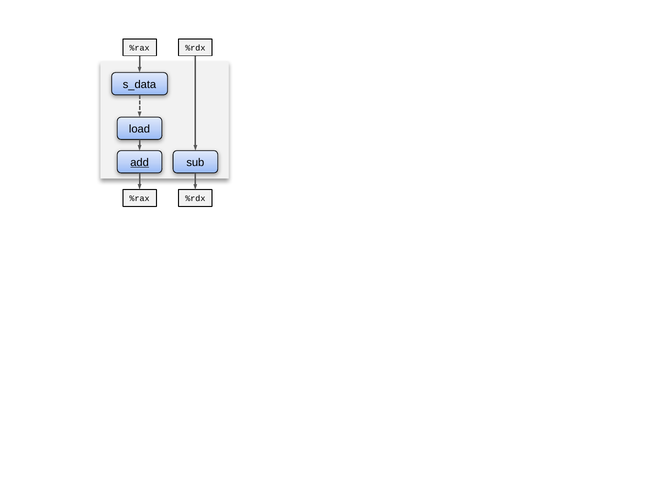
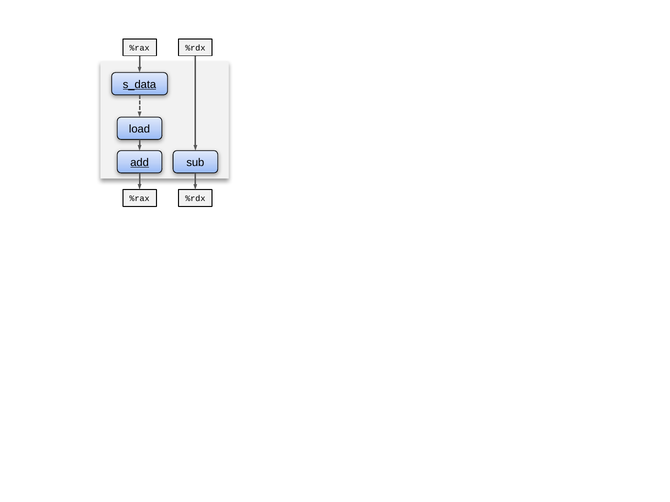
s_data underline: none -> present (139, 85)
